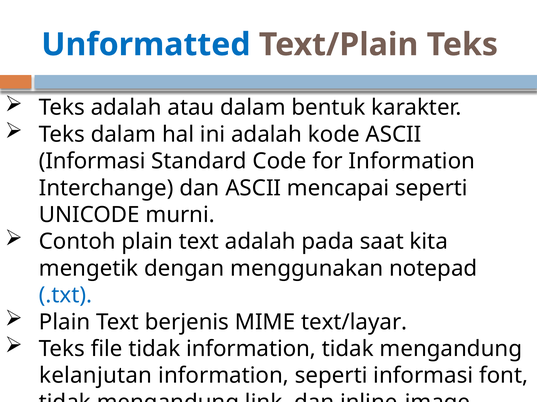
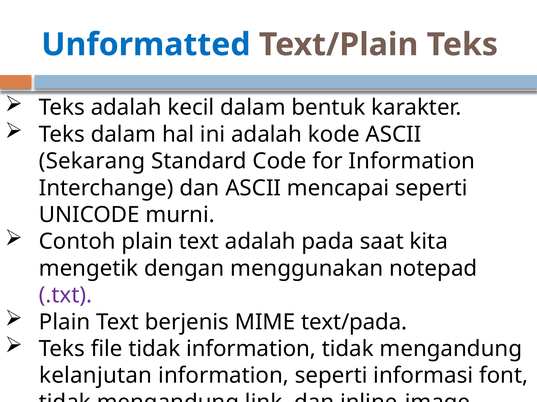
atau: atau -> kecil (191, 108)
Informasi: Informasi -> Sekarang (92, 161)
.txt colour: blue -> purple (65, 296)
text/layar: text/layar -> text/pada (354, 323)
